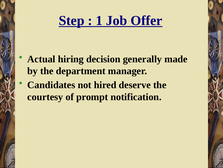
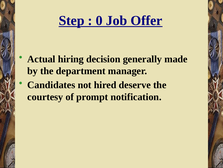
1: 1 -> 0 (99, 20)
